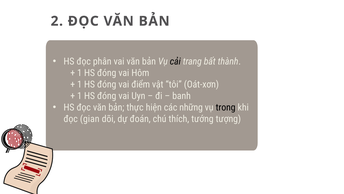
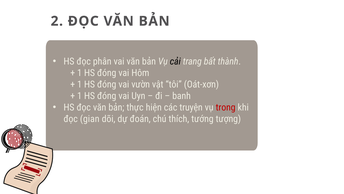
điểm: điểm -> vườn (141, 84)
những: những -> truyện (191, 107)
trong colour: black -> red (226, 107)
